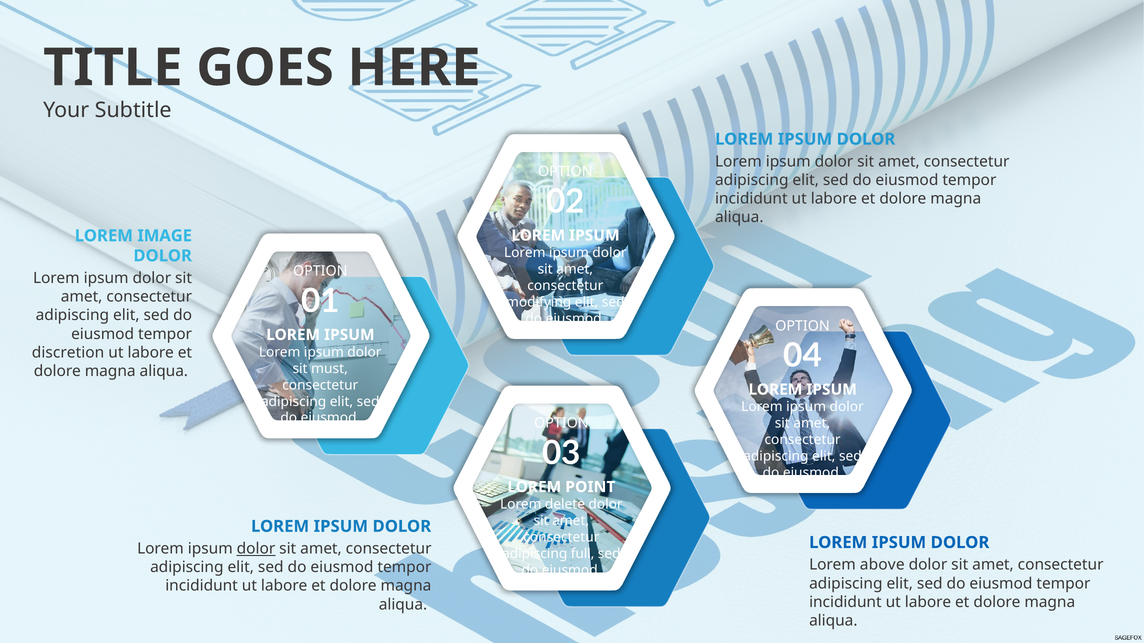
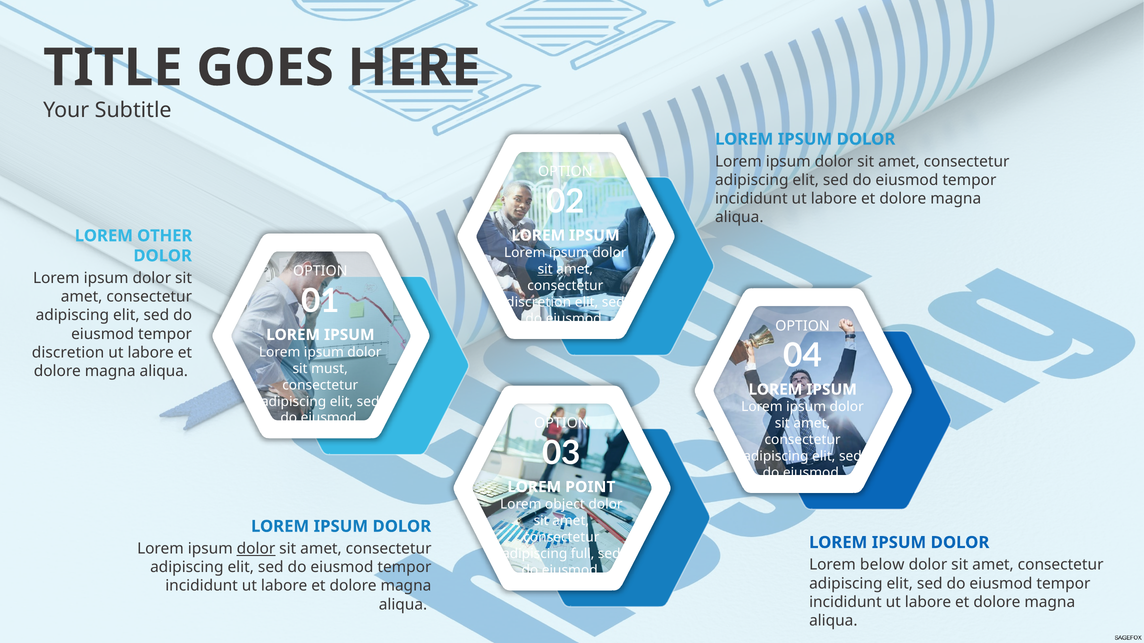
IMAGE: IMAGE -> OTHER (165, 236)
sit underline: none -> present (545, 270)
modifying: modifying -> discretion (539, 302)
delete: delete -> object (565, 505)
above: above -> below (882, 565)
